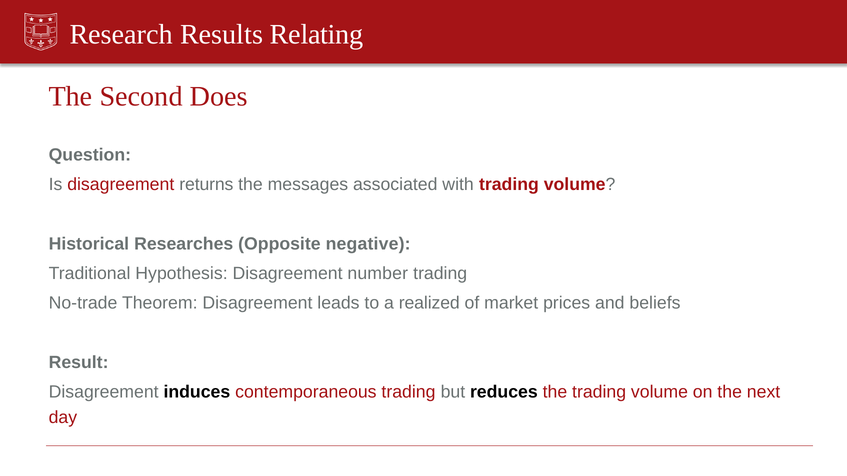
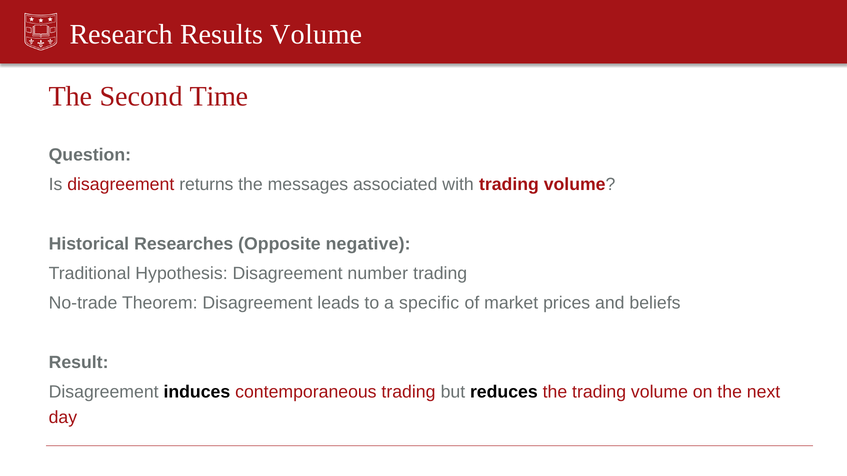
Results Relating: Relating -> Volume (316, 34)
Does: Does -> Time (219, 97)
realized: realized -> specific (429, 303)
